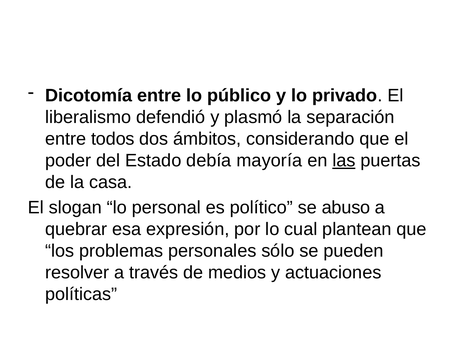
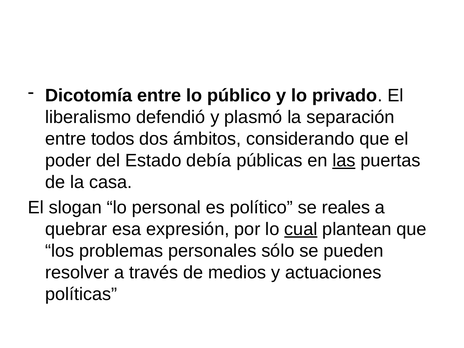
mayoría: mayoría -> públicas (269, 161)
abuso: abuso -> reales (346, 208)
cual underline: none -> present (301, 229)
